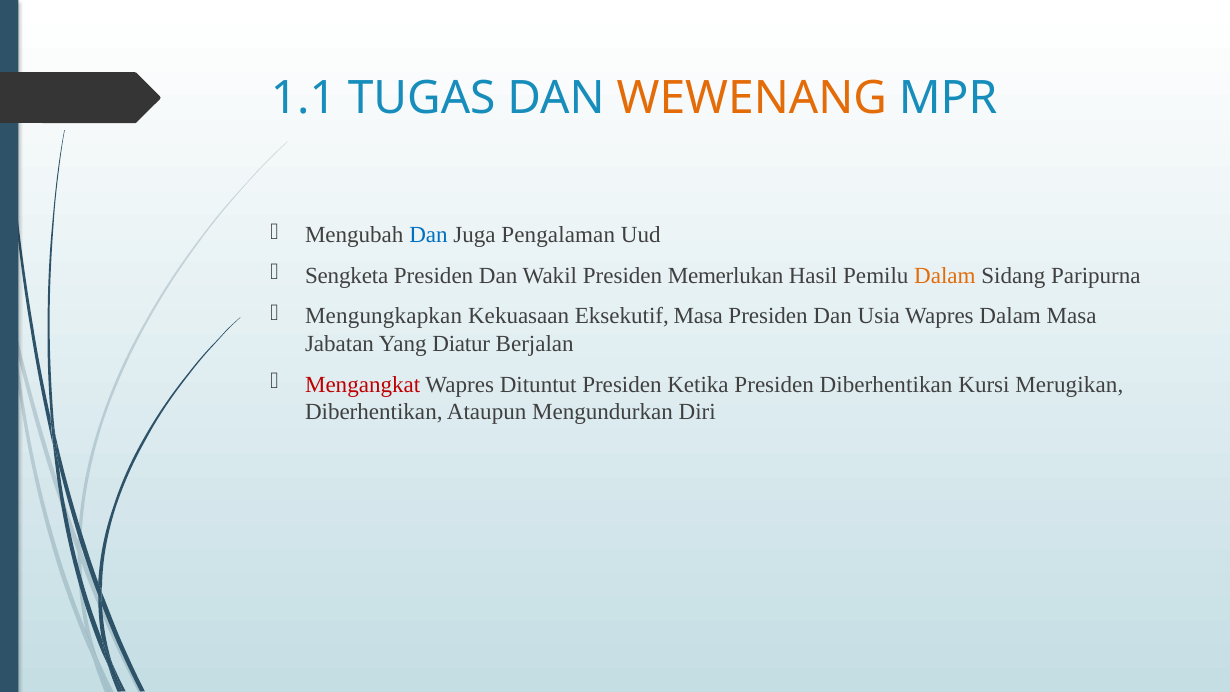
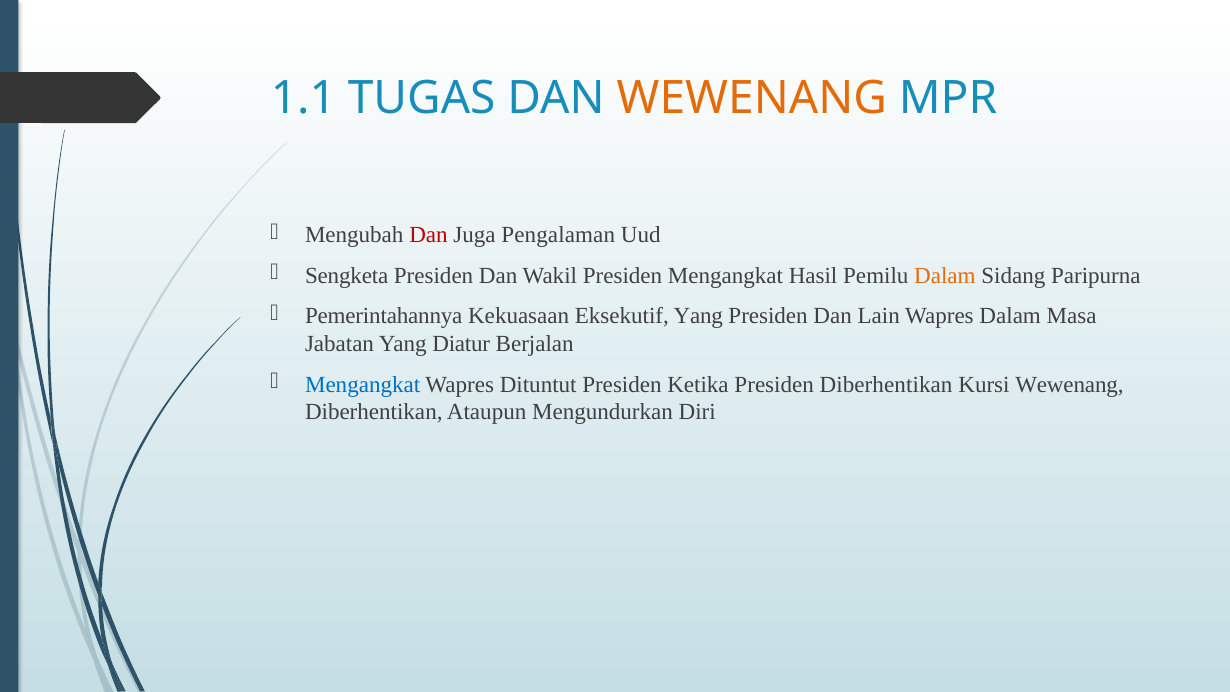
Dan colour: blue -> red (428, 235)
Presiden Memerlukan: Memerlukan -> Mengangkat (725, 276)
Mengungkapkan: Mengungkapkan -> Pemerintahannya (384, 316)
Eksekutif Masa: Masa -> Yang (698, 316)
Usia: Usia -> Lain (879, 316)
Mengangkat colour: red -> blue (363, 384)
Kursi Merugikan: Merugikan -> Wewenang (1069, 384)
